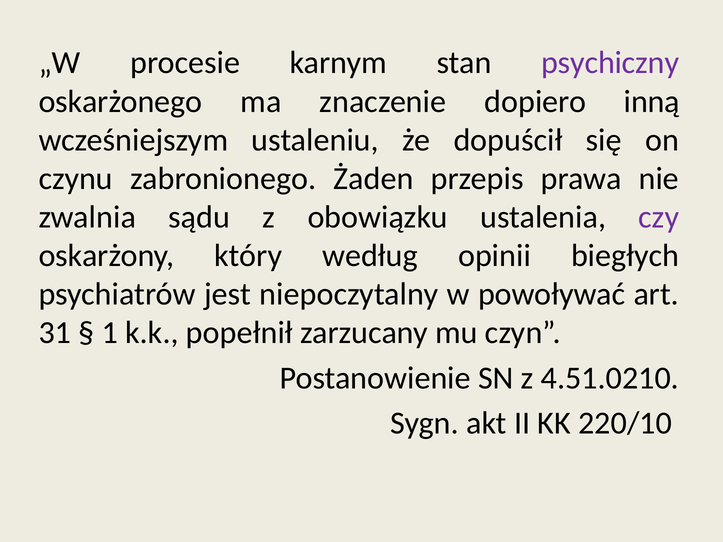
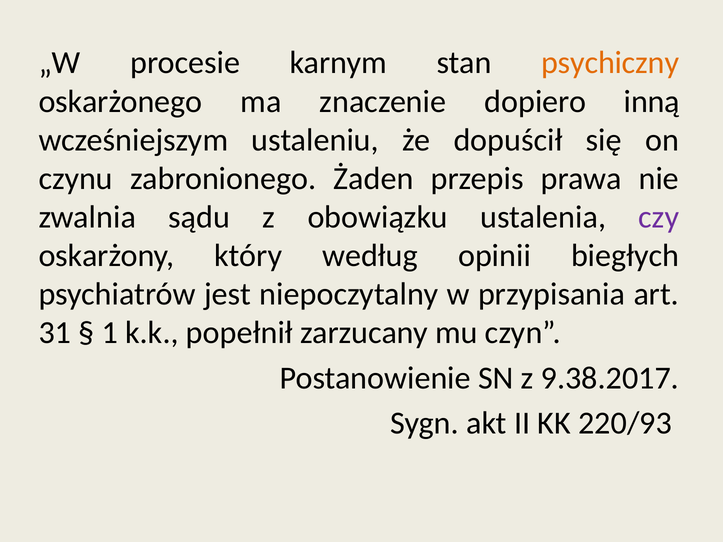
psychiczny colour: purple -> orange (610, 63)
powoływać: powoływać -> przypisania (552, 294)
4.51.0210: 4.51.0210 -> 9.38.2017 (610, 378)
220/10: 220/10 -> 220/93 (625, 423)
